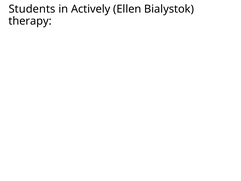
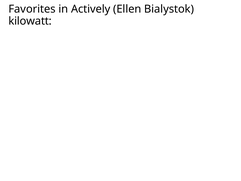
Students: Students -> Favorites (32, 9)
therapy: therapy -> kilowatt (30, 21)
